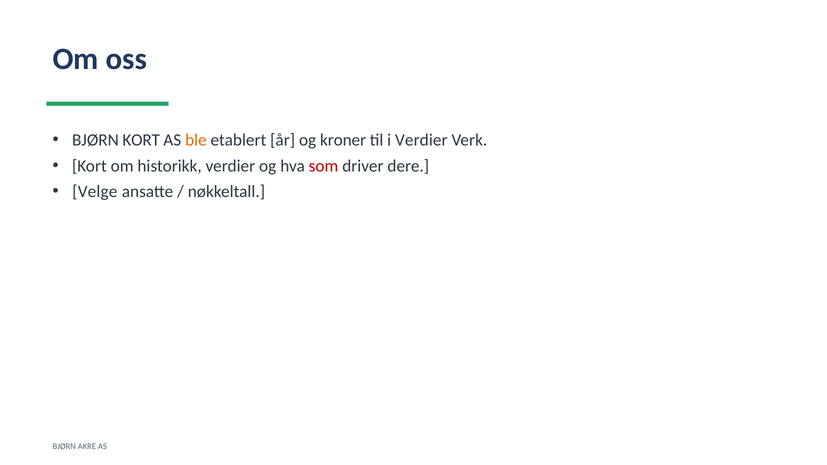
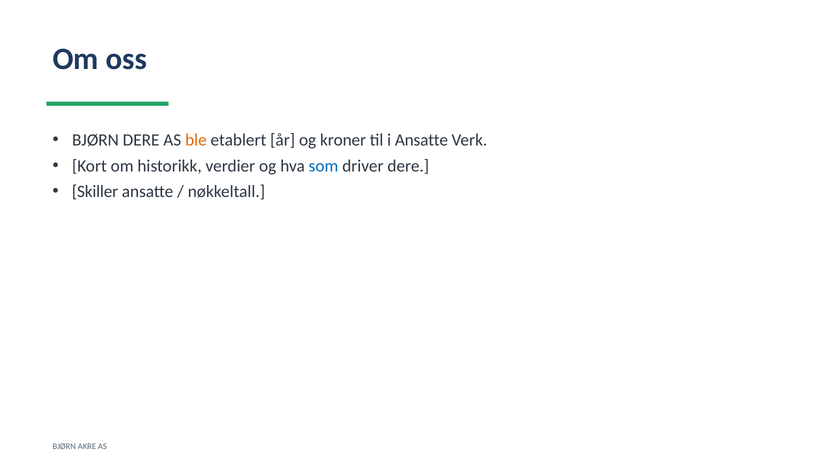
BJØRN KORT: KORT -> DERE (141, 140)
i Verdier: Verdier -> Ansatte (421, 140)
som colour: red -> blue (324, 166)
Velge: Velge -> Skiller (95, 192)
